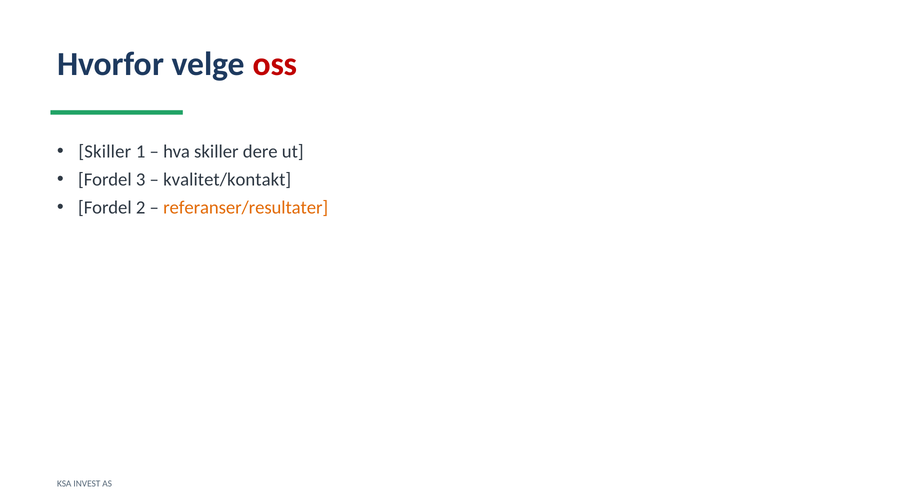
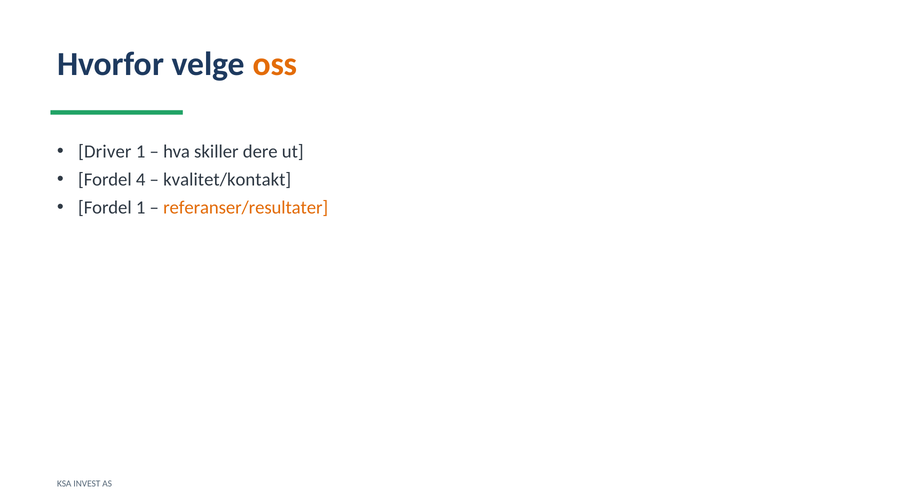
oss colour: red -> orange (275, 64)
Skiller: Skiller -> Driver (105, 152)
3: 3 -> 4 (141, 180)
Fordel 2: 2 -> 1 (141, 208)
